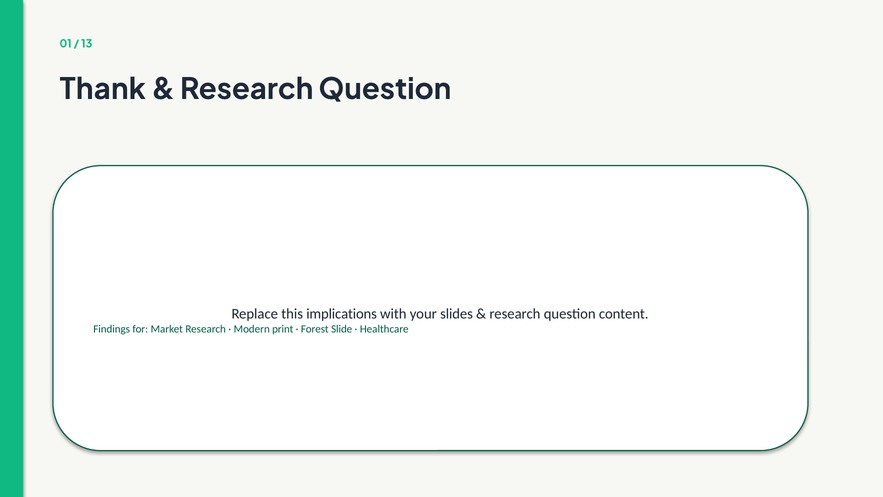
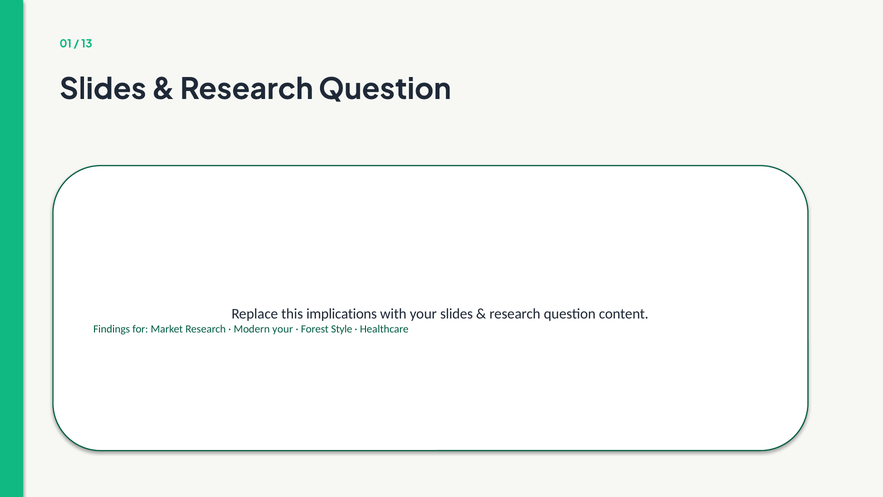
Thank: Thank -> Slides (103, 89)
Modern print: print -> your (283, 329)
Slide: Slide -> Style (342, 329)
